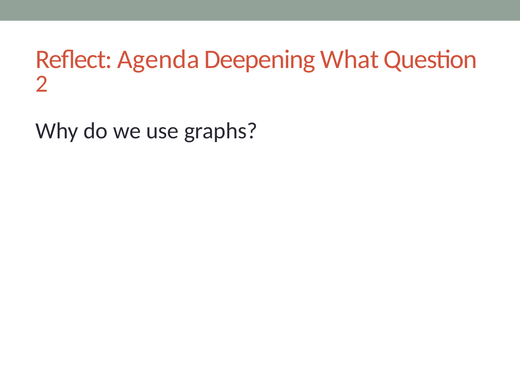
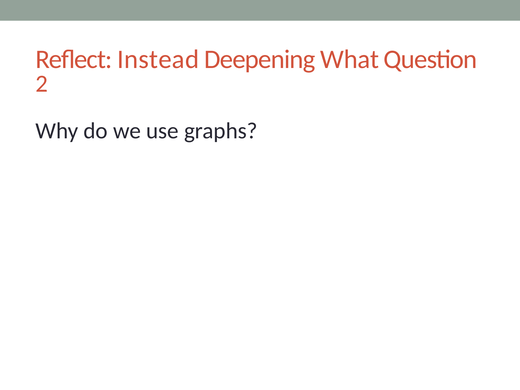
Agenda: Agenda -> Instead (158, 59)
